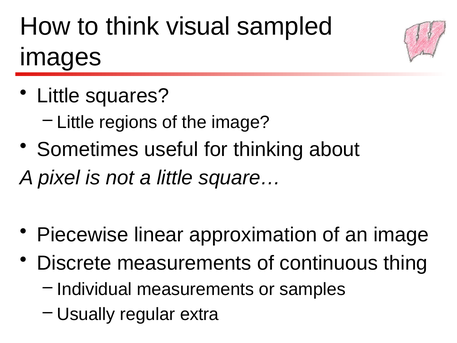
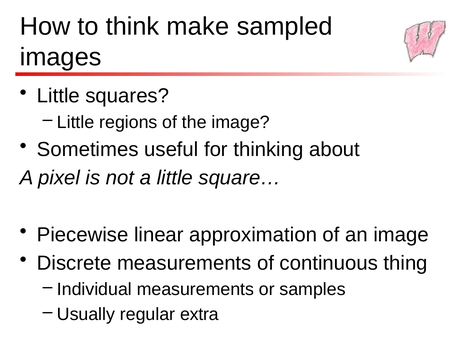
visual: visual -> make (198, 27)
